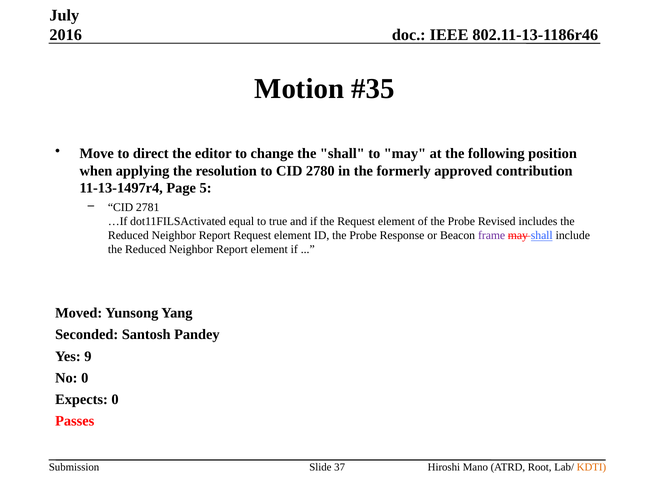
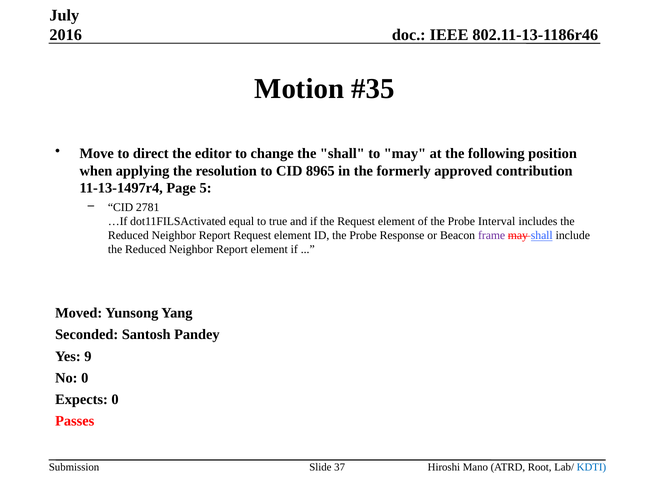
2780: 2780 -> 8965 (320, 171)
Revised: Revised -> Interval (497, 221)
KDTI colour: orange -> blue (591, 467)
